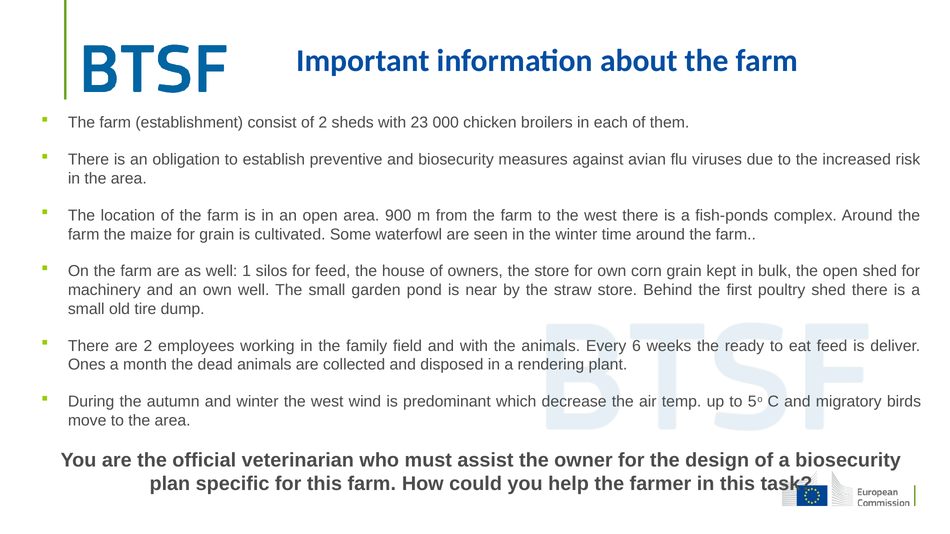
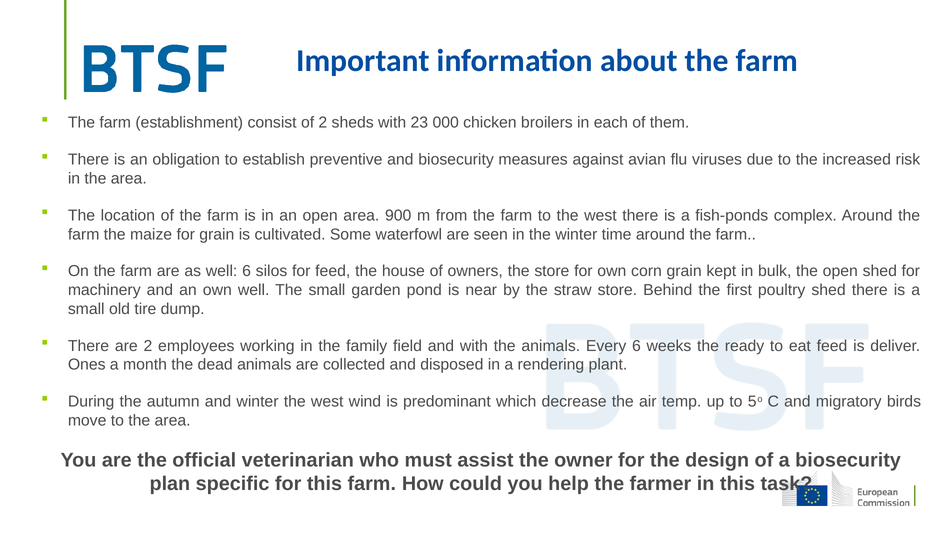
well 1: 1 -> 6 (247, 271)
